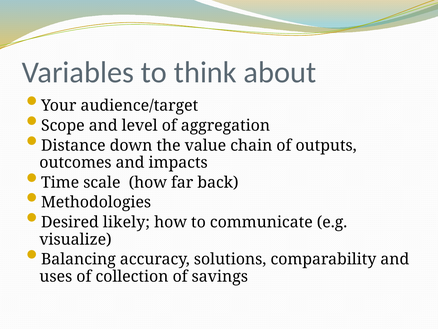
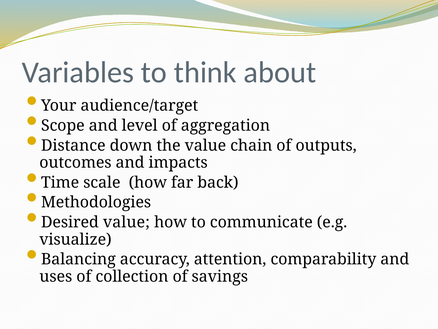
Desired likely: likely -> value (126, 222)
solutions: solutions -> attention (230, 259)
